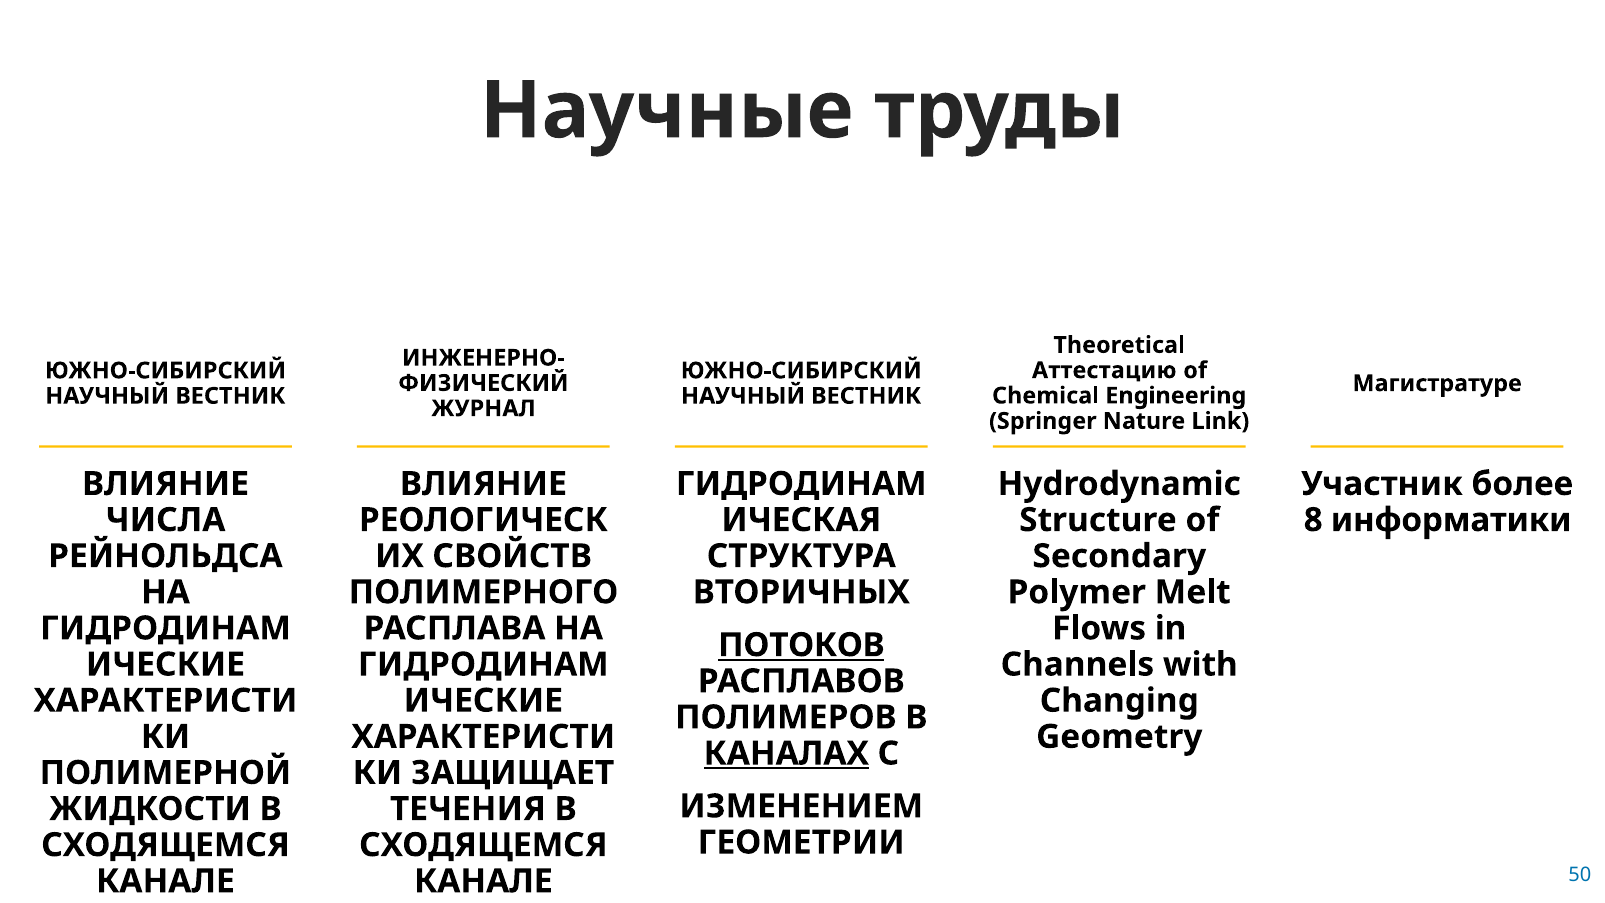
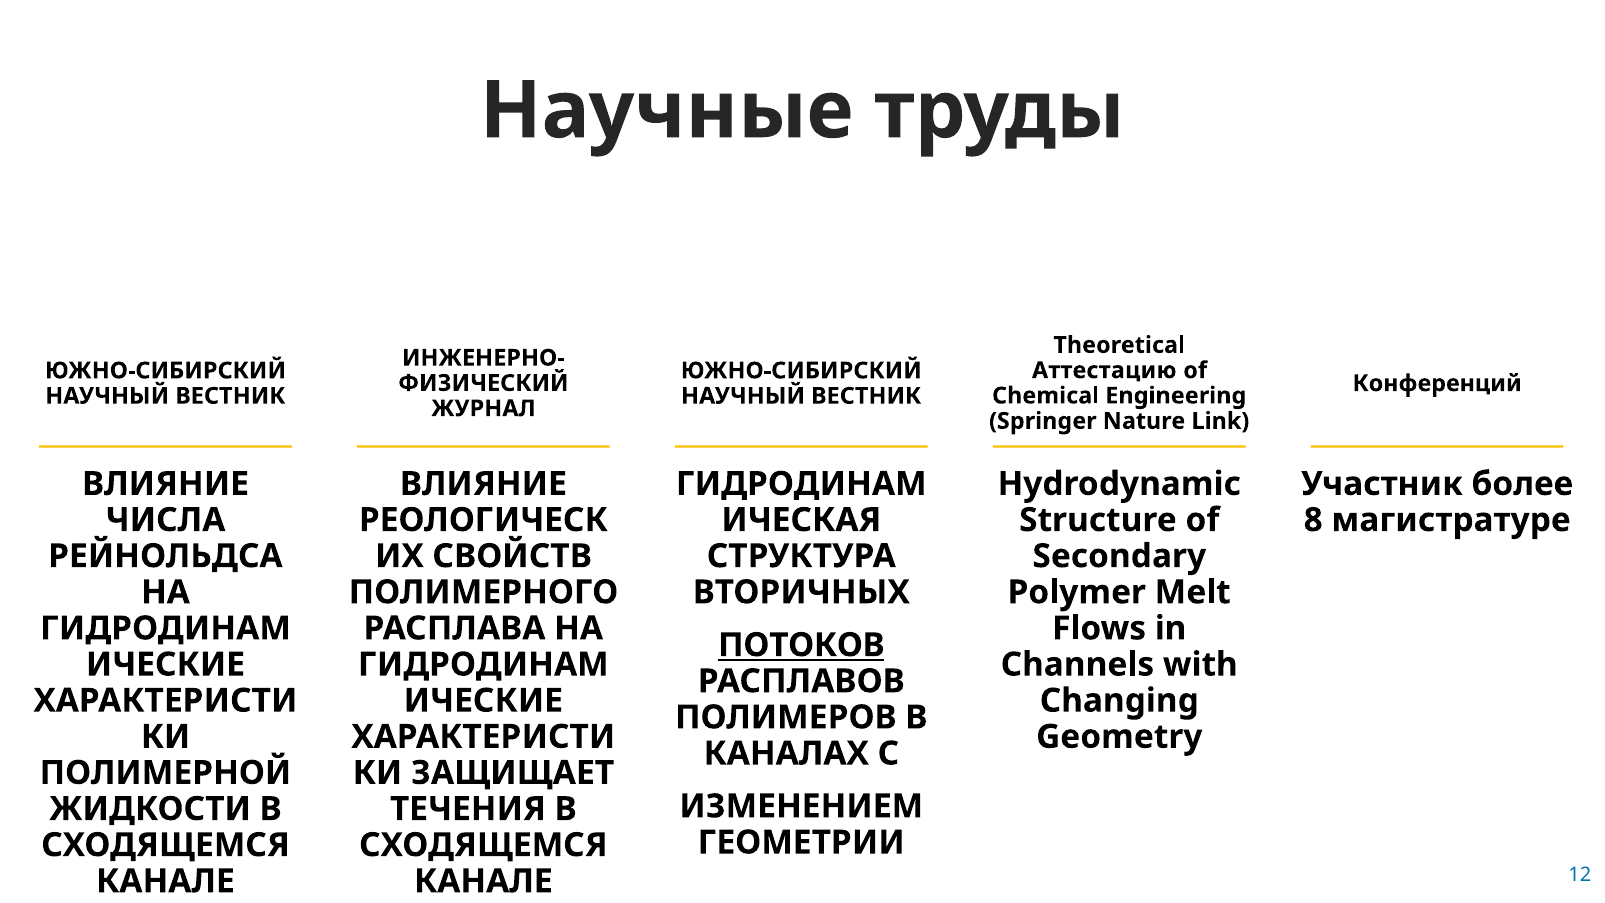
Магистратуре: Магистратуре -> Конференций (1437, 383)
информатики: информатики -> магистратуре (1451, 520)
КАНАЛАХ underline: present -> none (786, 753)
50: 50 -> 12 (1580, 875)
